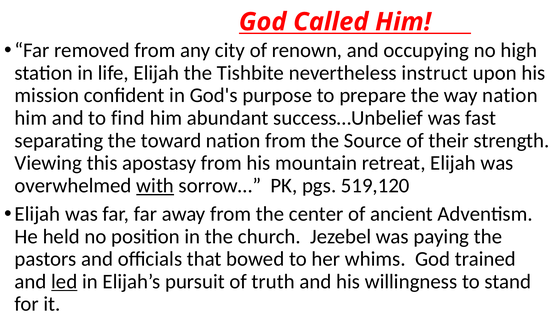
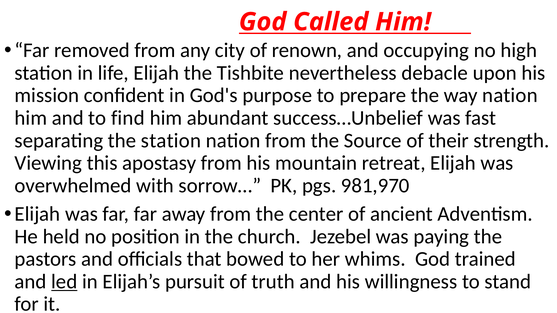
instruct: instruct -> debacle (435, 73)
the toward: toward -> station (171, 141)
with underline: present -> none (155, 186)
519,120: 519,120 -> 981,970 (375, 186)
